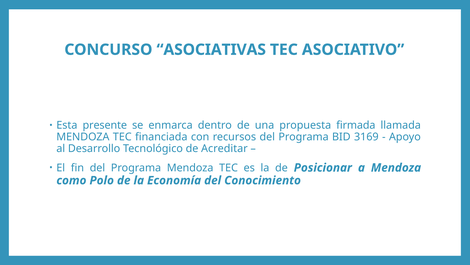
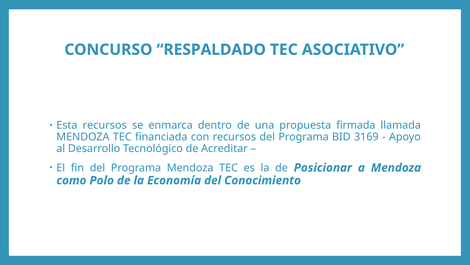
ASOCIATIVAS: ASOCIATIVAS -> RESPALDADO (211, 50)
Esta presente: presente -> recursos (105, 125)
